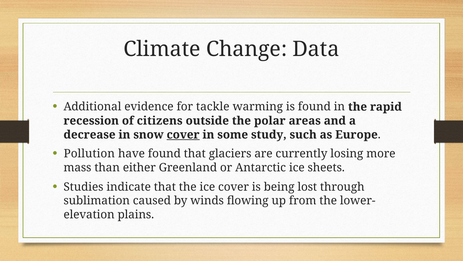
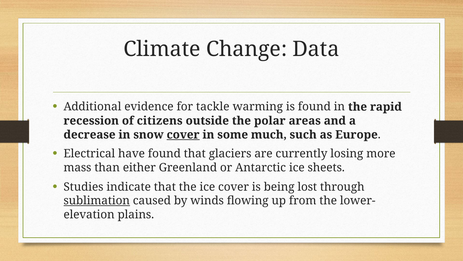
study: study -> much (269, 134)
Pollution: Pollution -> Electrical (89, 153)
sublimation underline: none -> present (97, 200)
